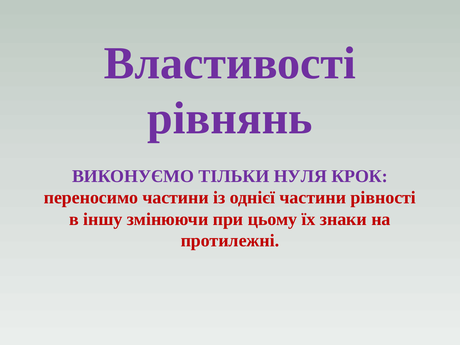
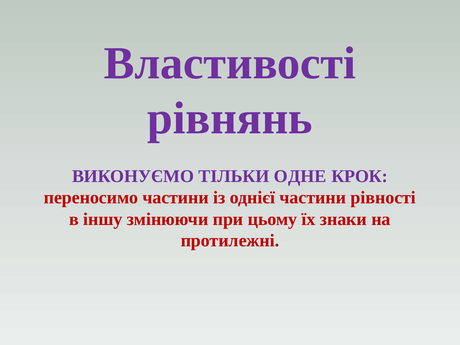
НУЛЯ: НУЛЯ -> ОДНЕ (300, 176)
